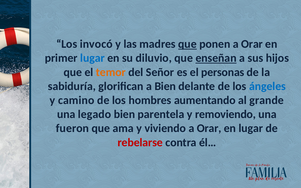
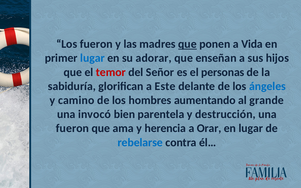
Los invocó: invocó -> fueron (96, 44)
ponen a Orar: Orar -> Vida (252, 44)
diluvio: diluvio -> adorar (154, 58)
enseñan underline: present -> none (216, 58)
temor colour: orange -> red (111, 72)
a Bien: Bien -> Este (165, 86)
legado: legado -> invocó (94, 114)
removiendo: removiendo -> destrucción (225, 114)
viviendo: viviendo -> herencia (165, 128)
rebelarse colour: red -> blue (140, 143)
